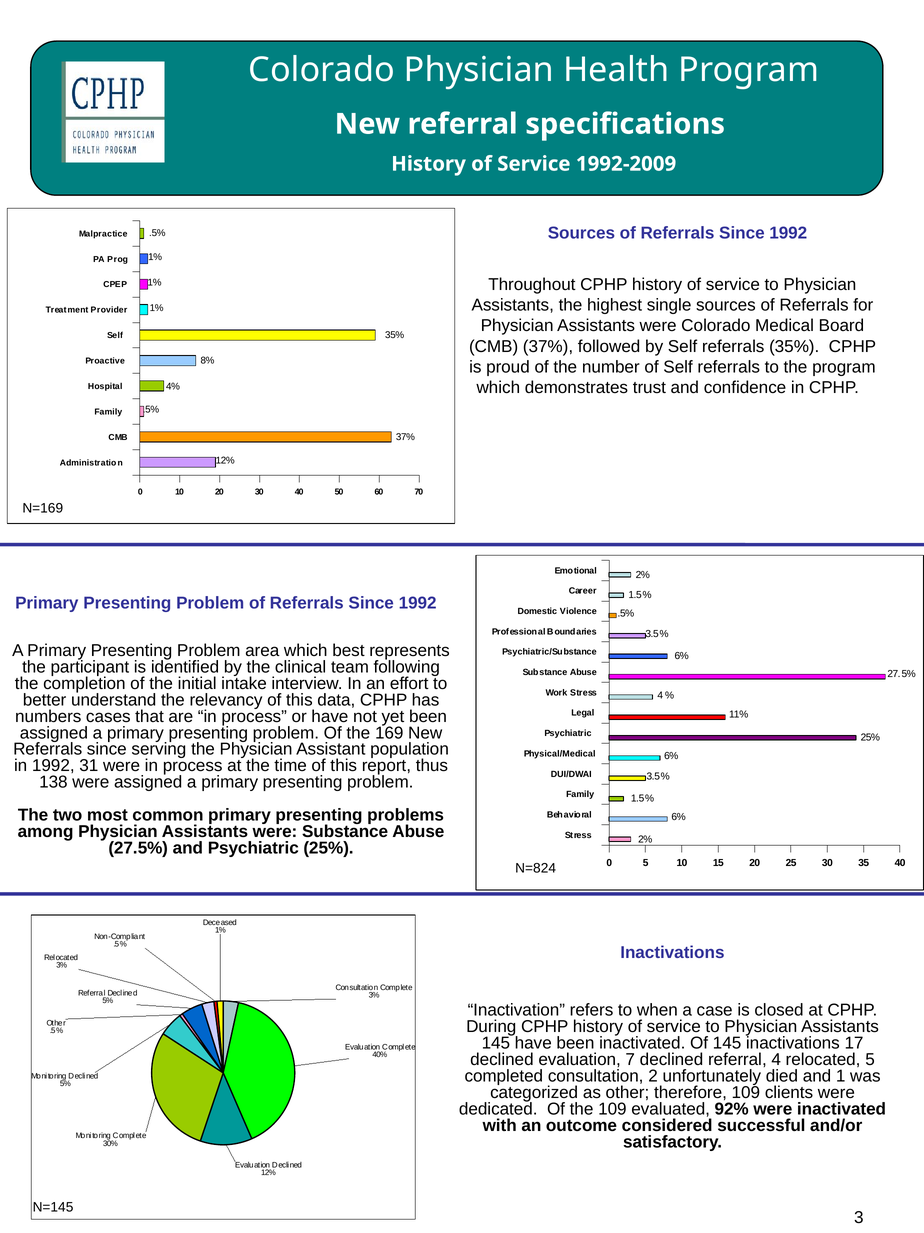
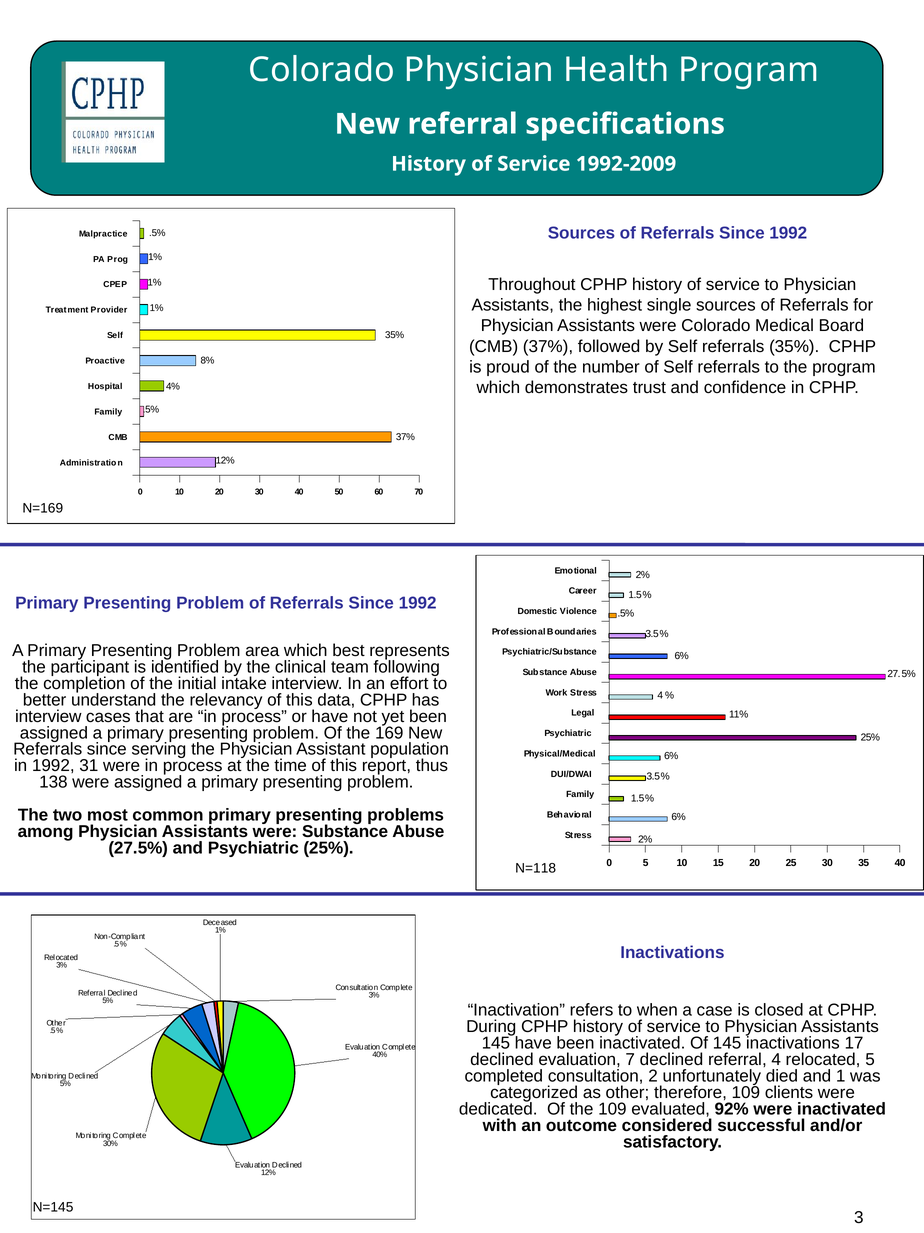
numbers: numbers -> interview (48, 716)
N=824: N=824 -> N=118 (536, 867)
